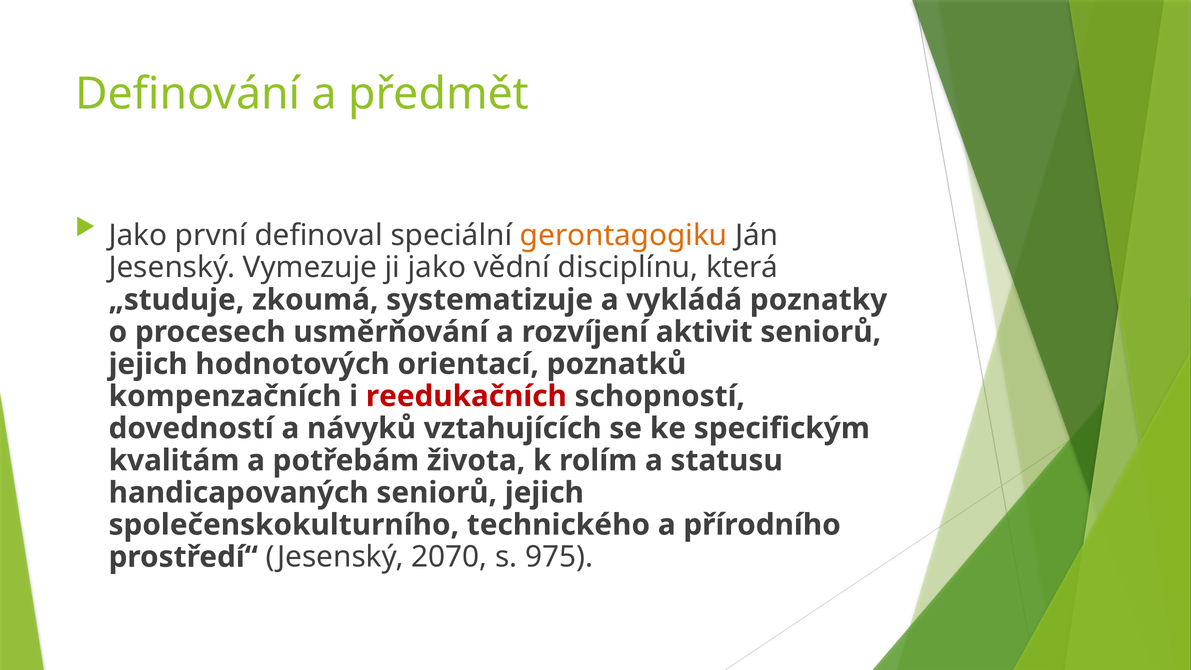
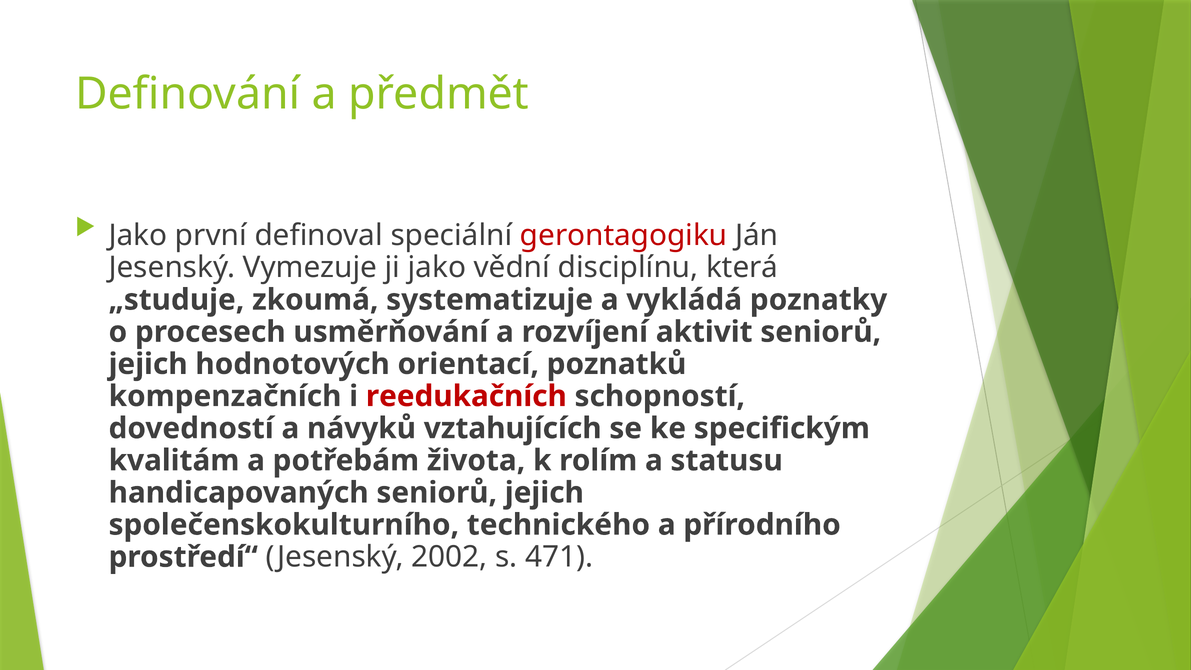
gerontagogiku colour: orange -> red (624, 235)
2070: 2070 -> 2002 (449, 557)
975: 975 -> 471 (559, 557)
